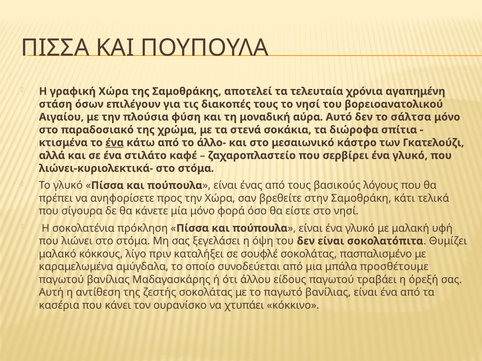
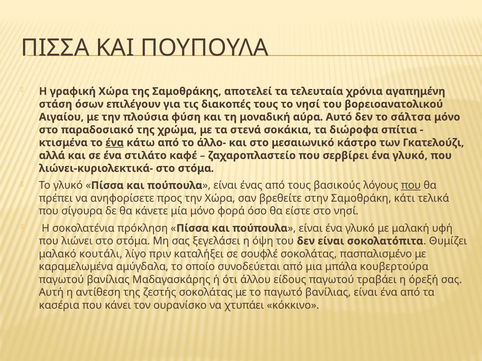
που underline: none -> present (411, 186)
κόκκους: κόκκους -> κουτάλι (101, 254)
προσθέτουμε: προσθέτουμε -> κουβερτούρα (394, 267)
